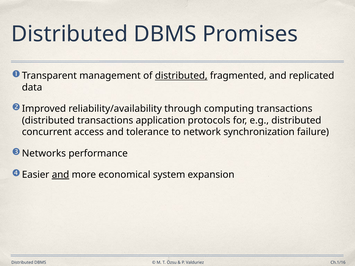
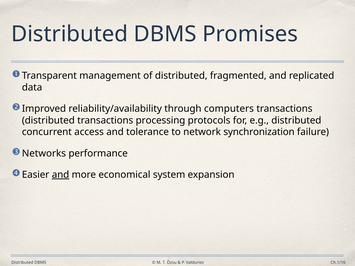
distributed underline: present -> none (181, 76)
computing: computing -> computers (229, 109)
application: application -> processing (160, 121)
